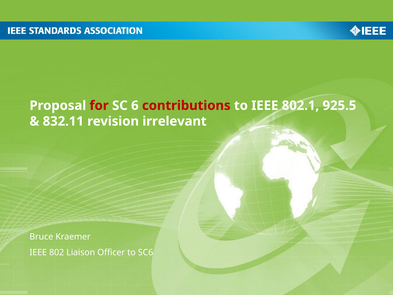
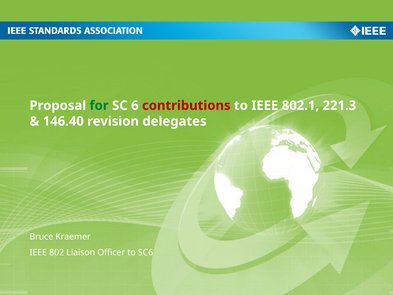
for colour: red -> green (99, 105)
925.5: 925.5 -> 221.3 (339, 105)
832.11: 832.11 -> 146.40 (63, 121)
irrelevant: irrelevant -> delegates (174, 121)
